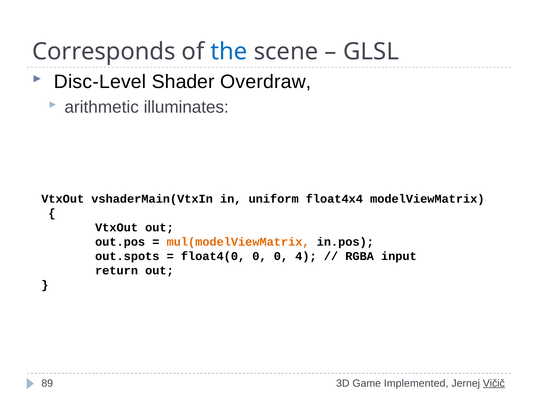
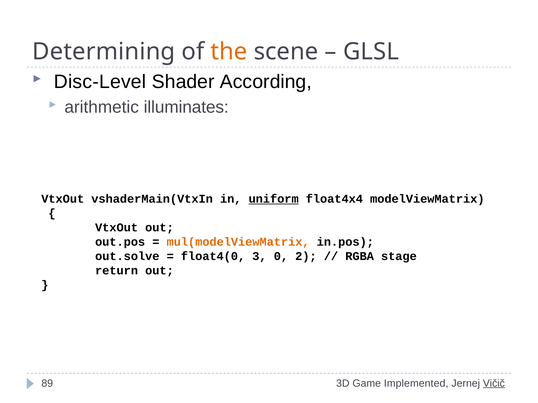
Corresponds: Corresponds -> Determining (104, 52)
the colour: blue -> orange (229, 52)
Overdraw: Overdraw -> According (266, 82)
uniform underline: none -> present (274, 199)
out.spots: out.spots -> out.solve (127, 256)
float4(0 0: 0 -> 3 (259, 256)
4: 4 -> 2 (306, 256)
input: input -> stage (399, 256)
